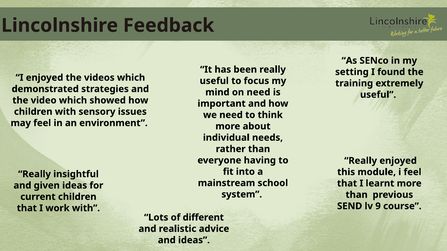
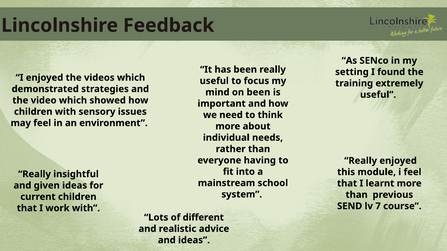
on need: need -> been (258, 92)
9: 9 -> 7 (378, 206)
